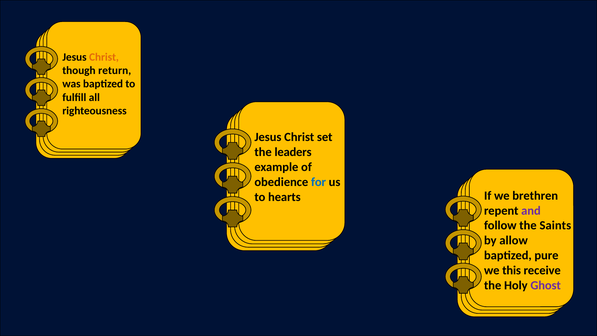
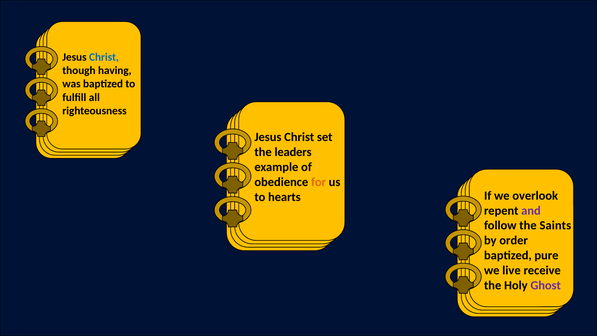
Christ colour: orange -> blue (104, 57)
return: return -> having (115, 70)
for colour: blue -> orange (319, 182)
brethren: brethren -> overlook (535, 196)
allow: allow -> order (514, 240)
this: this -> live (511, 270)
